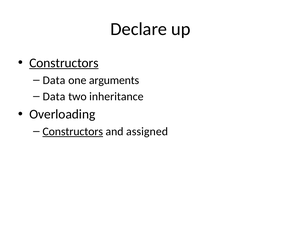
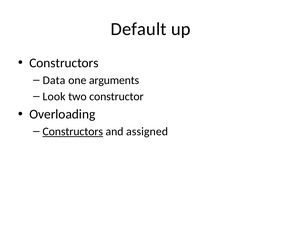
Declare: Declare -> Default (139, 29)
Constructors underline: present -> none (64, 63)
Data: Data -> Look (54, 97)
inheritance: inheritance -> constructor (116, 97)
